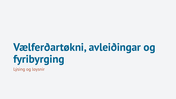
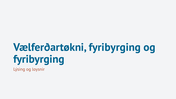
Vælferðartøkni avleiðingar: avleiðingar -> fyribyrging (115, 47)
